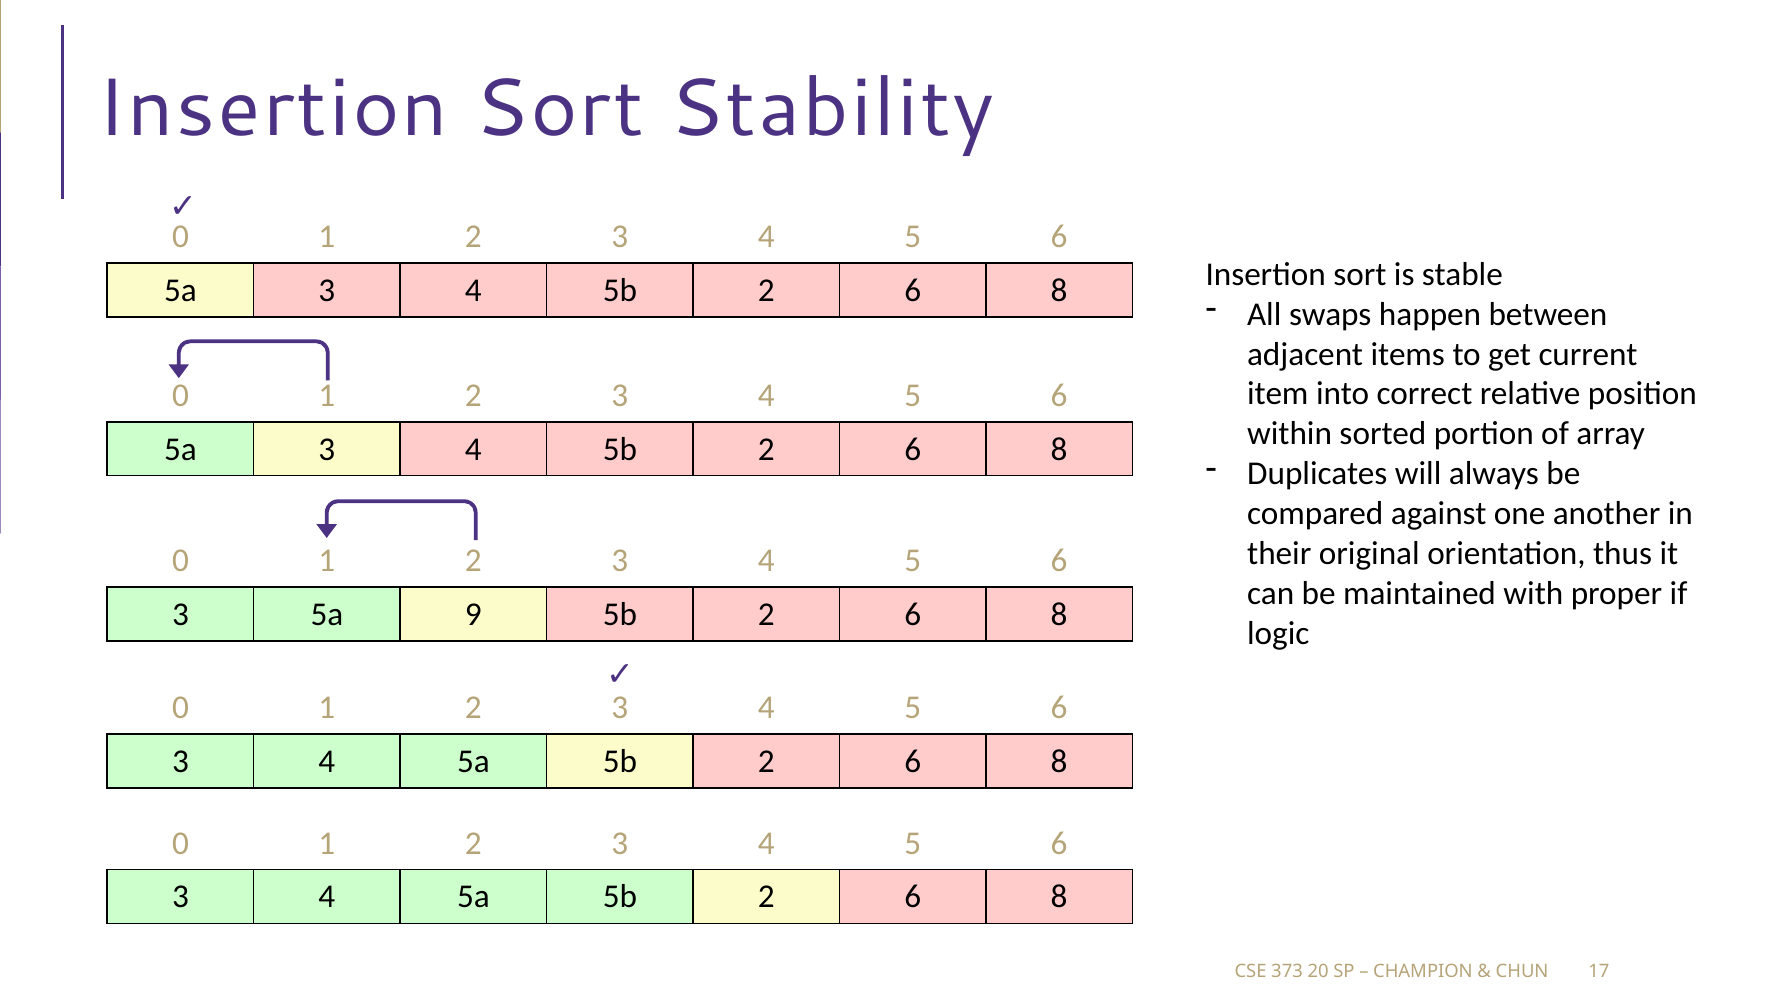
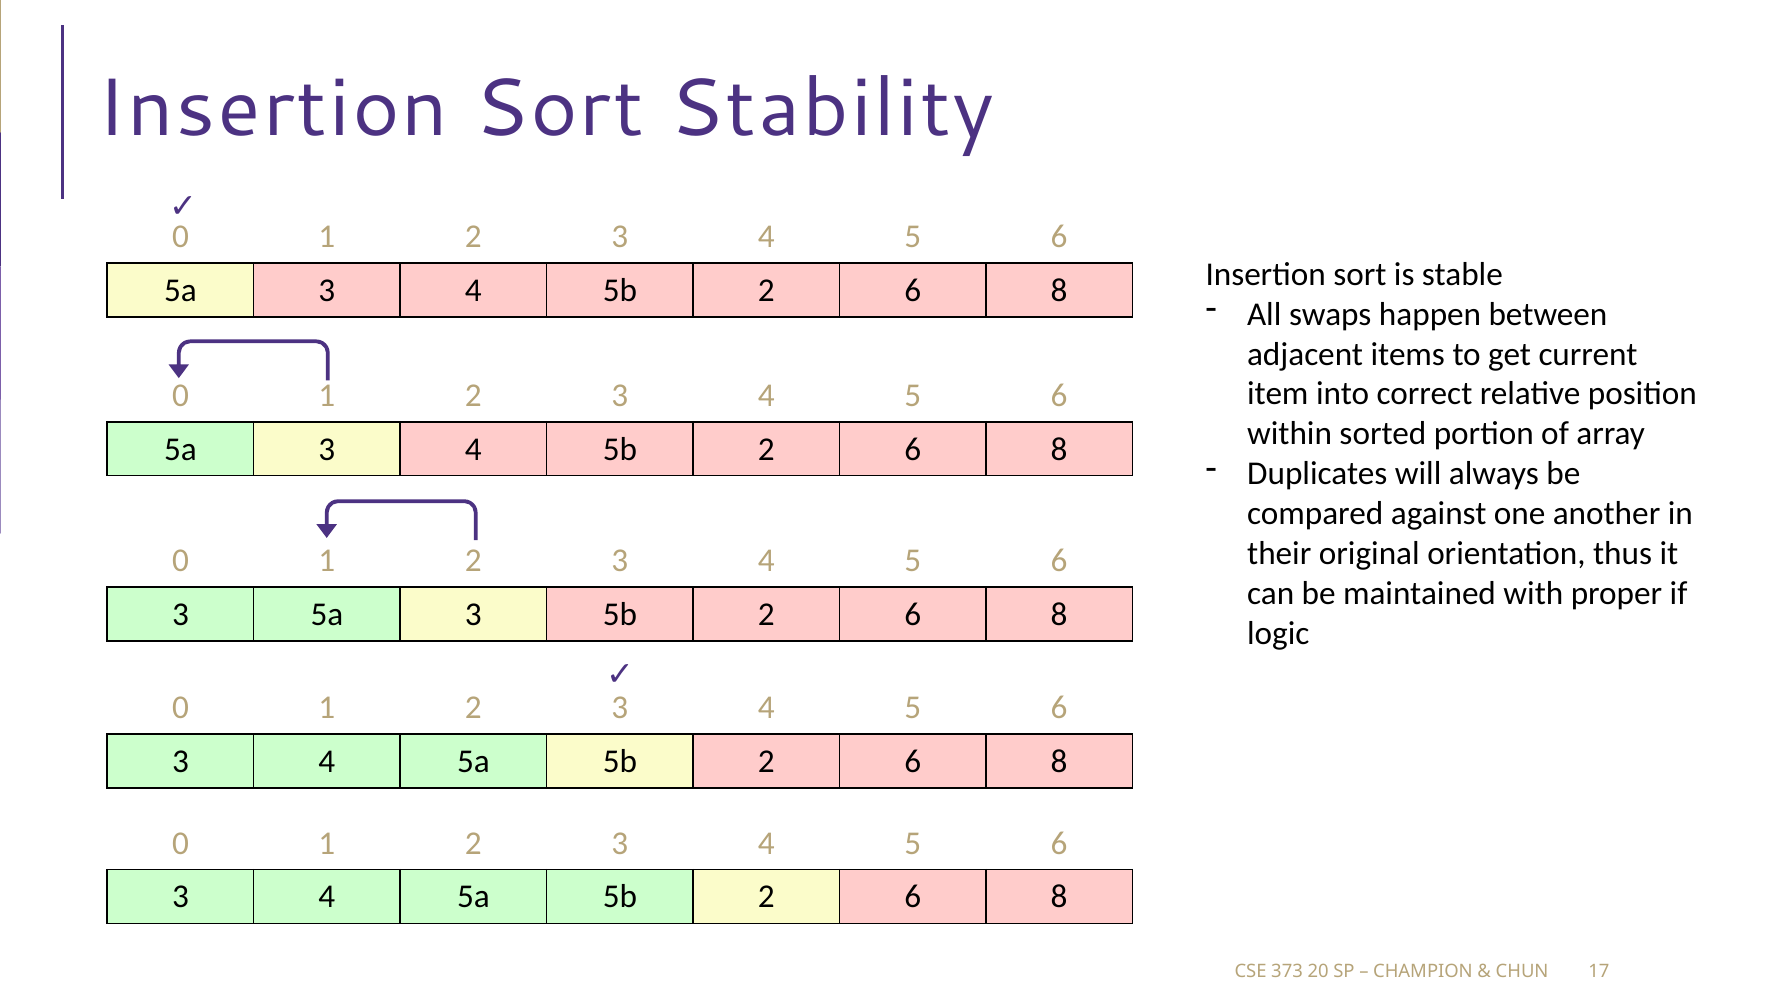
3 5a 9: 9 -> 3 (473, 614)
